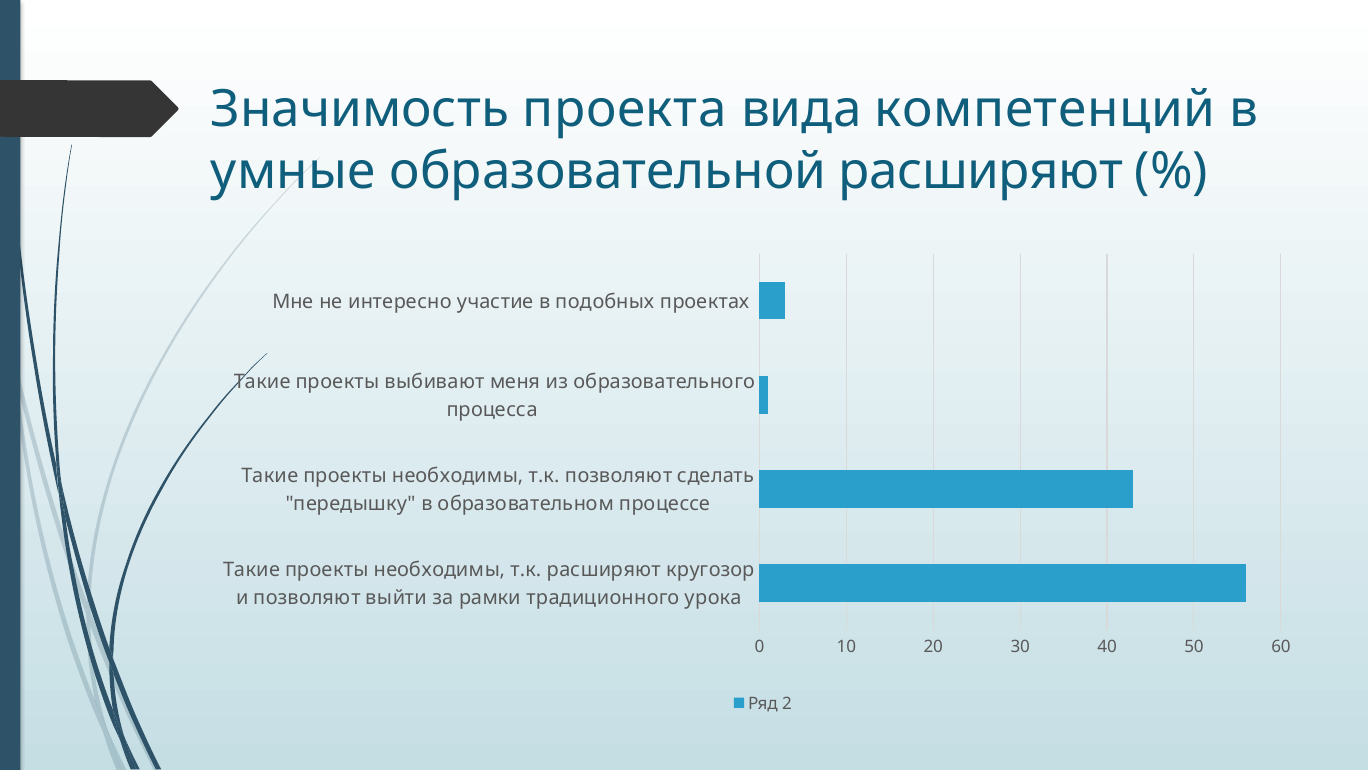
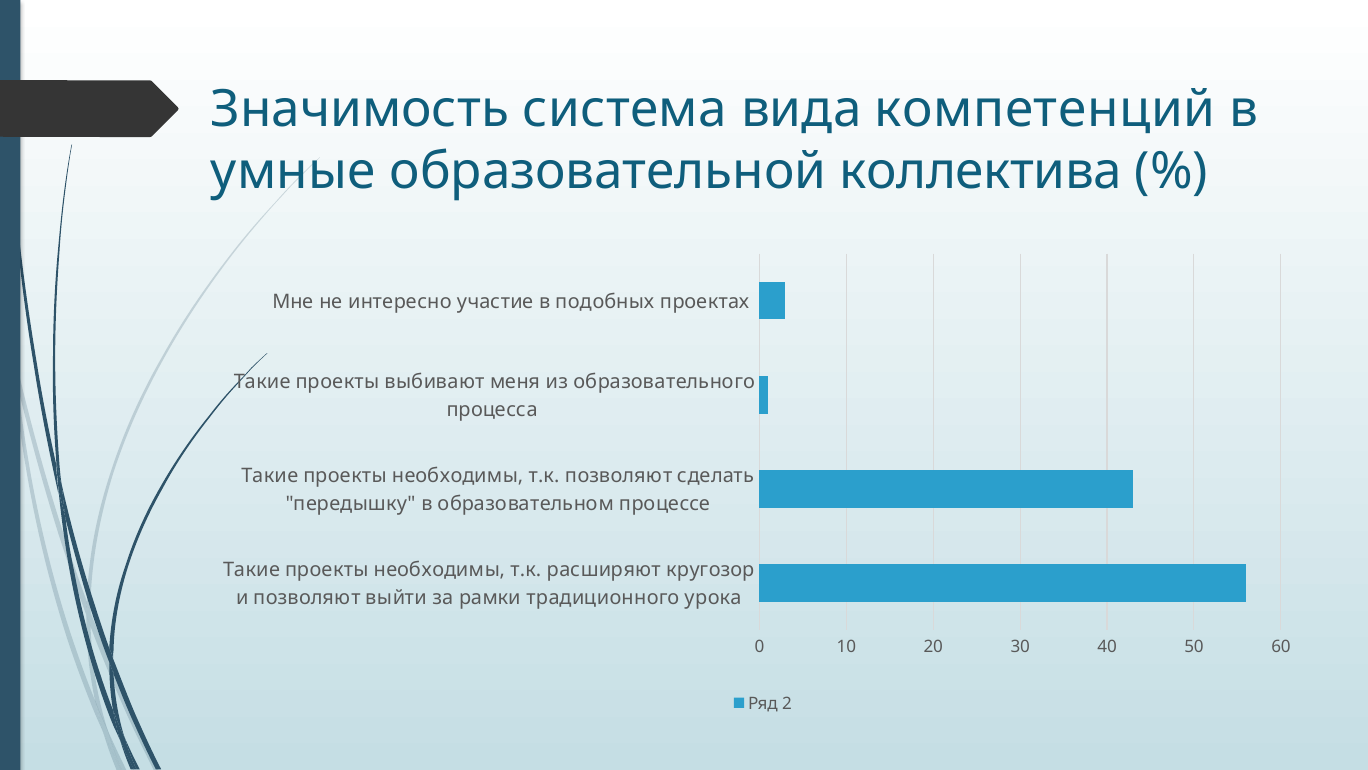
проекта: проекта -> система (625, 110)
образовательной расширяют: расширяют -> коллектива (981, 171)
